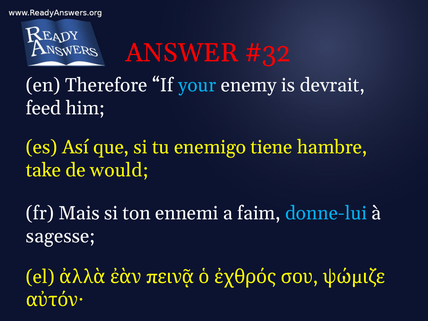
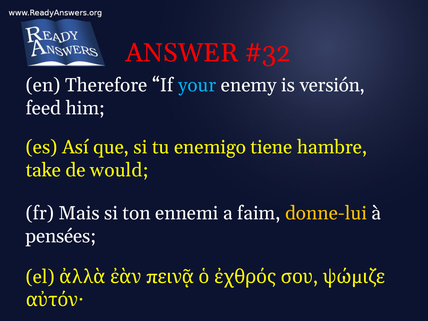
devrait: devrait -> versión (332, 85)
donne-lui colour: light blue -> yellow (326, 213)
sagesse: sagesse -> pensées (61, 236)
